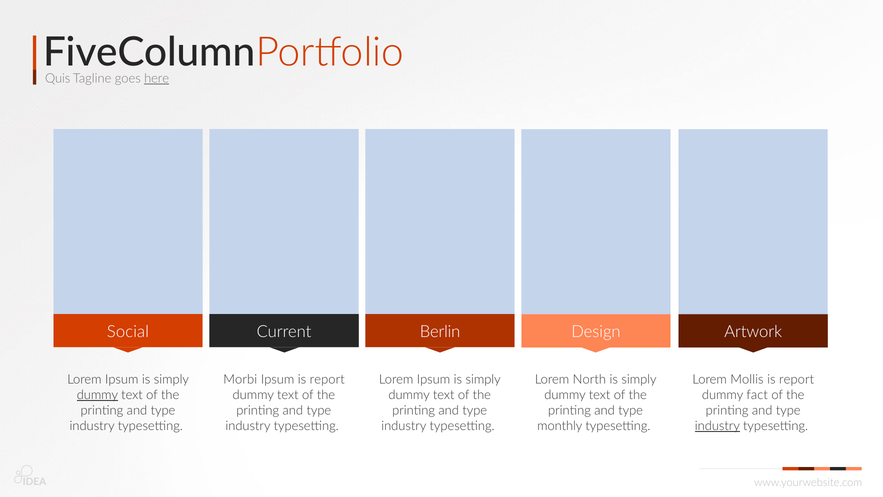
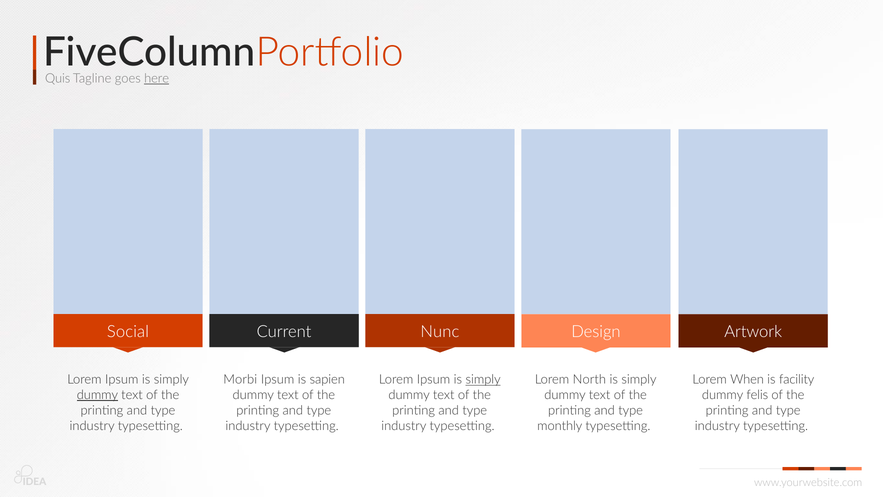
Berlin: Berlin -> Nunc (440, 332)
Ipsum is report: report -> sapien (327, 379)
simply underline: none -> present (483, 379)
Mollis: Mollis -> When (747, 379)
report: report -> facility (797, 379)
fact: fact -> felis (757, 395)
industry underline: present -> none (717, 426)
